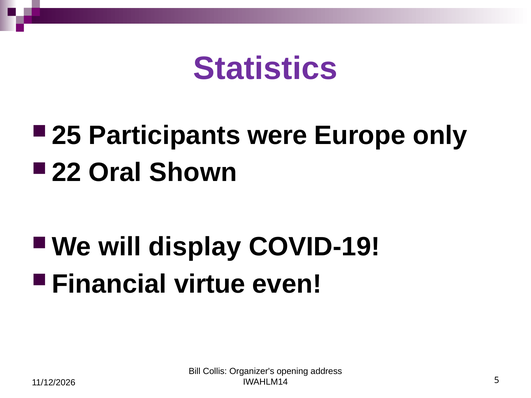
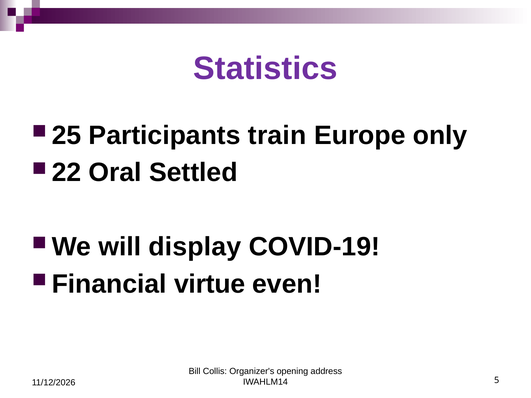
were: were -> train (277, 135)
Shown: Shown -> Settled (193, 173)
